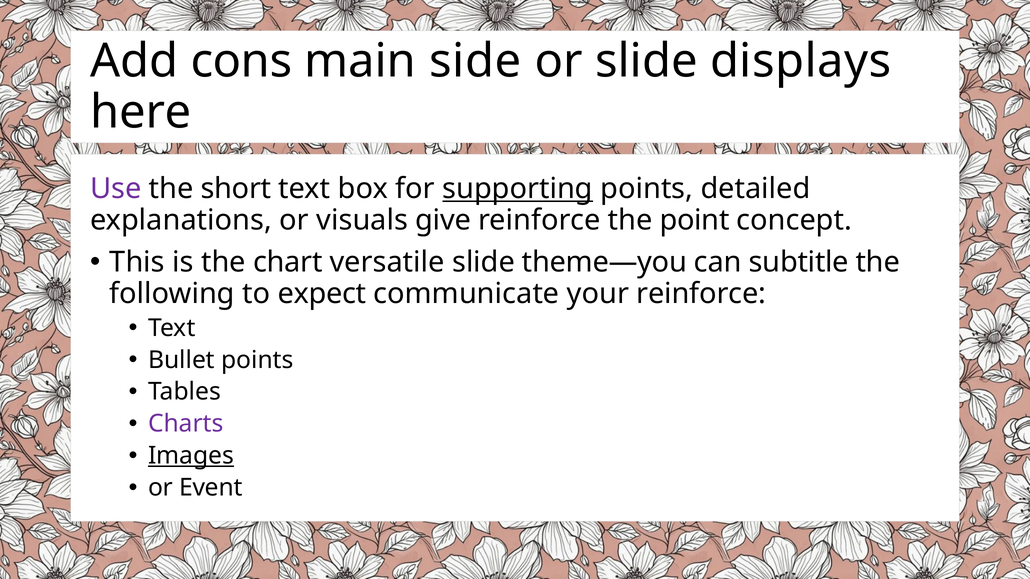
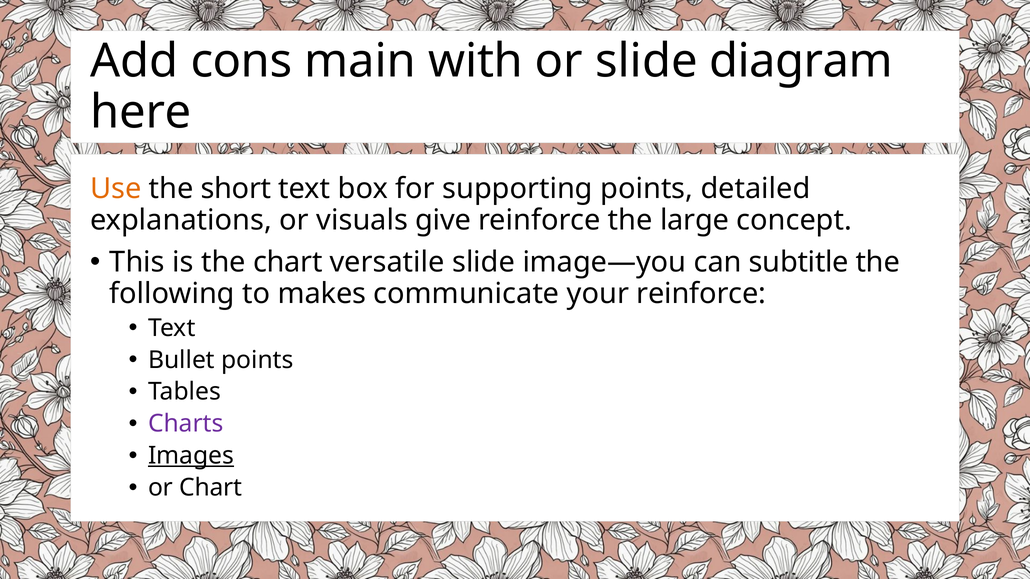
side: side -> with (476, 61)
displays: displays -> diagram (801, 61)
Use colour: purple -> orange (116, 189)
supporting underline: present -> none (518, 189)
point: point -> large (695, 220)
theme—you: theme—you -> image—you (604, 262)
expect: expect -> makes (322, 294)
or Event: Event -> Chart (211, 488)
